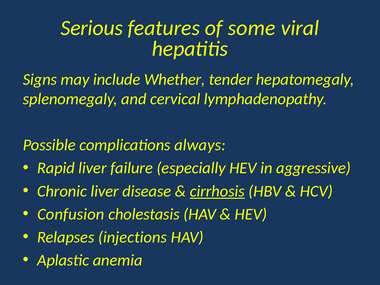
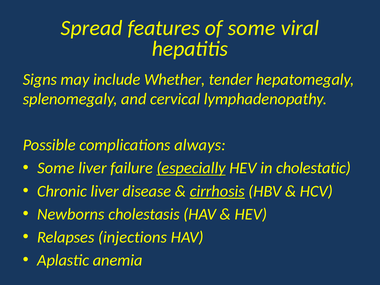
Serious: Serious -> Spread (92, 28)
Rapid: Rapid -> Some (56, 168)
especially underline: none -> present (191, 168)
aggressive: aggressive -> cholestatic (314, 168)
Confusion: Confusion -> Newborns (71, 214)
